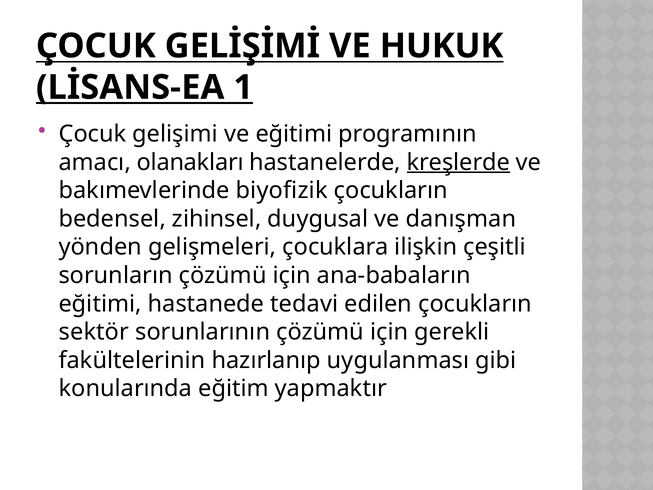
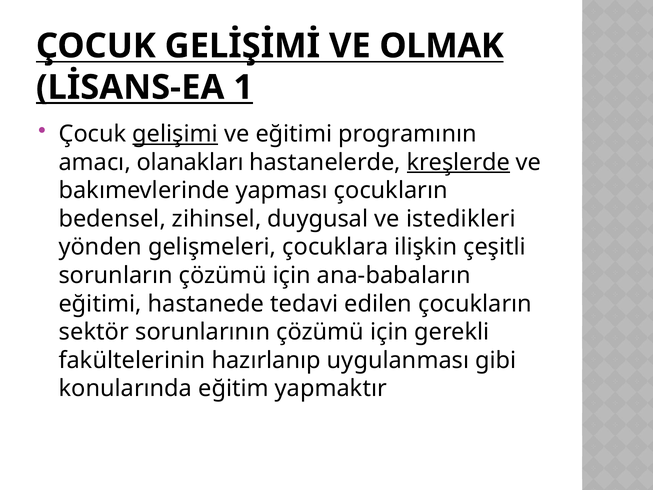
HUKUK: HUKUK -> OLMAK (442, 46)
gelişimi underline: none -> present (175, 134)
biyofizik: biyofizik -> yapması (282, 191)
danışman: danışman -> istedikleri (461, 219)
